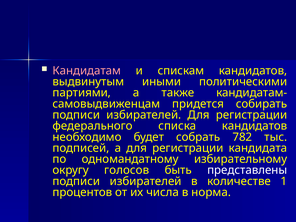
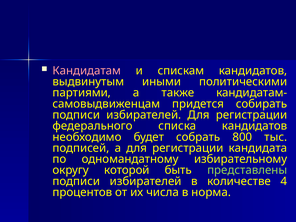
782: 782 -> 800 (242, 137)
голосов: голосов -> которой (127, 170)
представлены colour: white -> light green (247, 170)
1: 1 -> 4 (284, 181)
